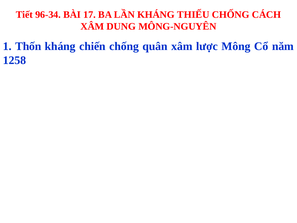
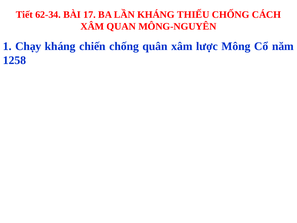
96-34: 96-34 -> 62-34 (48, 15)
DUNG: DUNG -> QUAN (121, 26)
Thốn: Thốn -> Chạy (28, 46)
